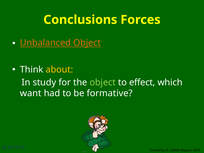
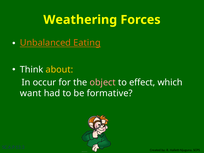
Conclusions: Conclusions -> Weathering (80, 20)
Unbalanced Object: Object -> Eating (87, 43)
study: study -> occur (44, 82)
object colour: light green -> pink (103, 82)
